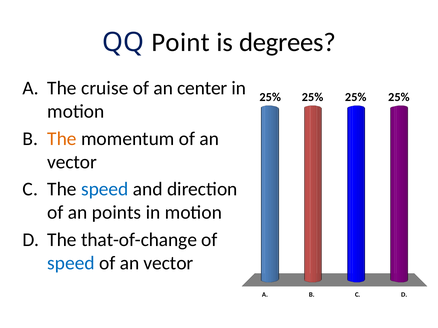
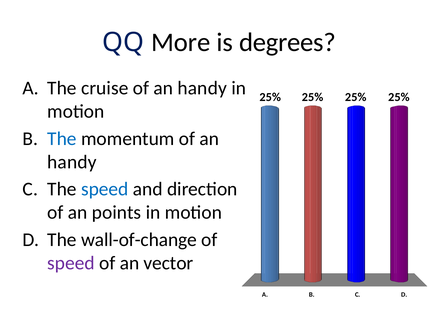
Point: Point -> More (181, 42)
center: center -> handy (202, 88)
The colour: orange -> blue (62, 139)
vector: vector -> handy (72, 162)
that-of-change: that-of-change -> wall-of-change (139, 240)
speed colour: blue -> purple (71, 263)
